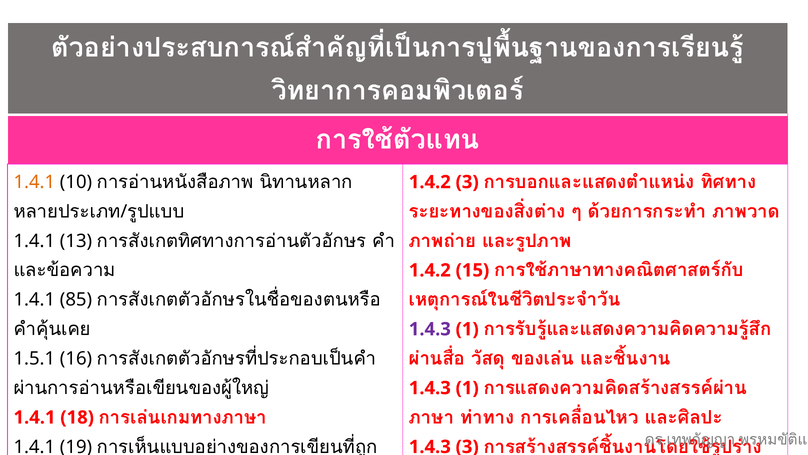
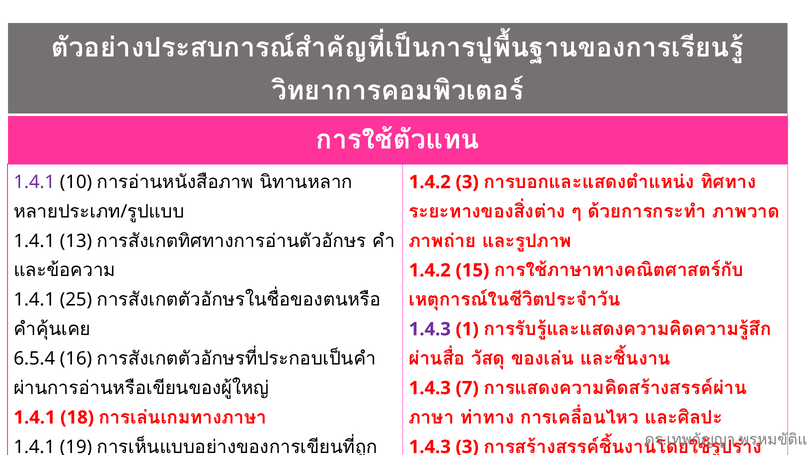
1.4.1 colour: orange -> purple (34, 182)
85: 85 -> 25 (76, 299)
1.5.1: 1.5.1 -> 6.5.4 (34, 358)
1: 1 -> 7 (467, 388)
